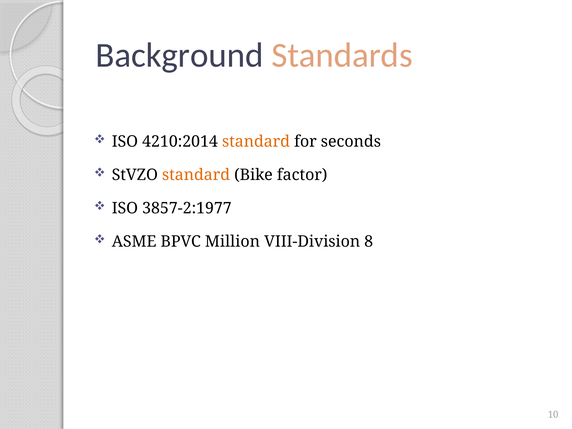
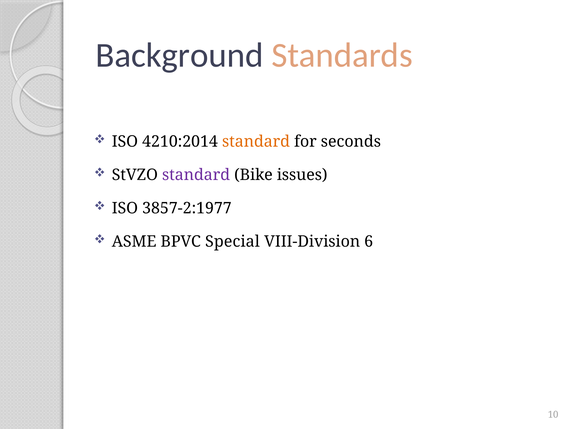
standard colour: orange -> purple (196, 175)
factor: factor -> issues (302, 175)
Million: Million -> Special (232, 242)
8: 8 -> 6 (369, 242)
